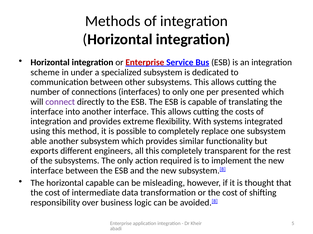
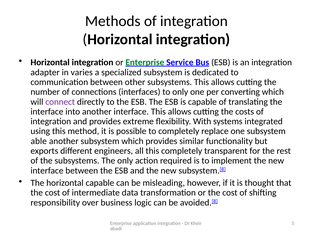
Enterprise colour: red -> green (145, 62)
scheme: scheme -> adapter (45, 73)
under: under -> varies (82, 73)
presented: presented -> converting (240, 92)
